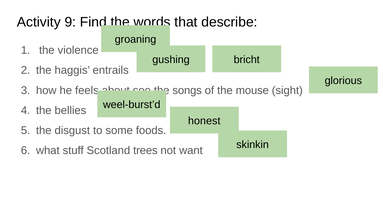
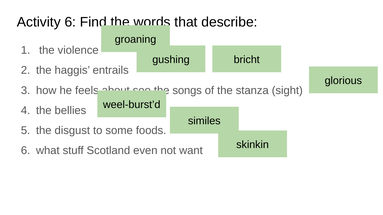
Activity 9: 9 -> 6 (70, 22)
mouse: mouse -> stanza (252, 91)
honest: honest -> similes (204, 121)
trees: trees -> even (145, 151)
